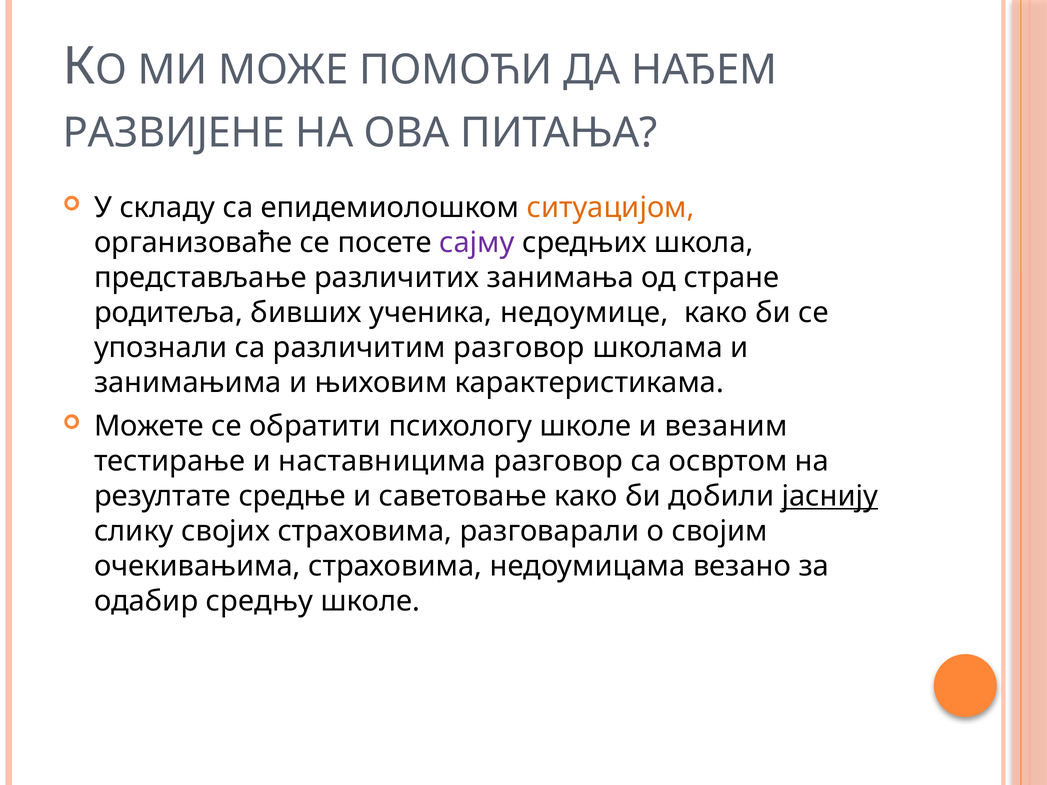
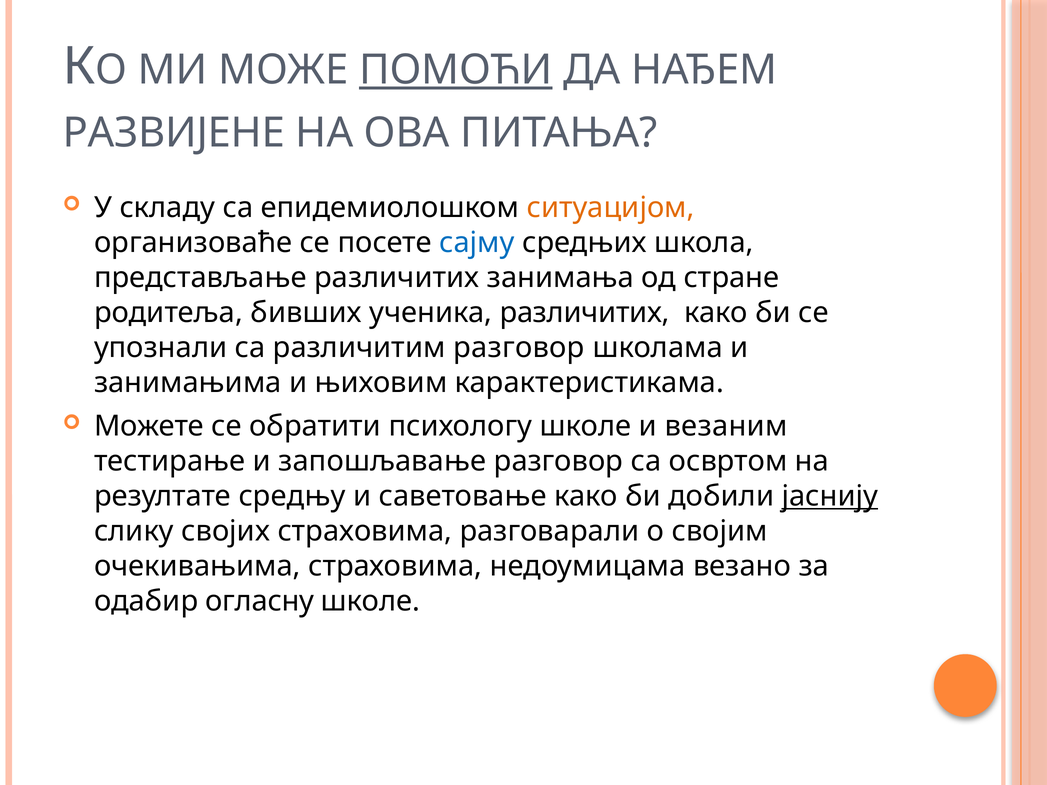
ПОМОЋИ underline: none -> present (456, 70)
сајму colour: purple -> blue (477, 243)
ученика недоумице: недоумице -> различитих (585, 313)
наставницима: наставницима -> запошљавање (382, 461)
средње: средње -> средњу (292, 496)
средњу: средњу -> огласну (260, 601)
